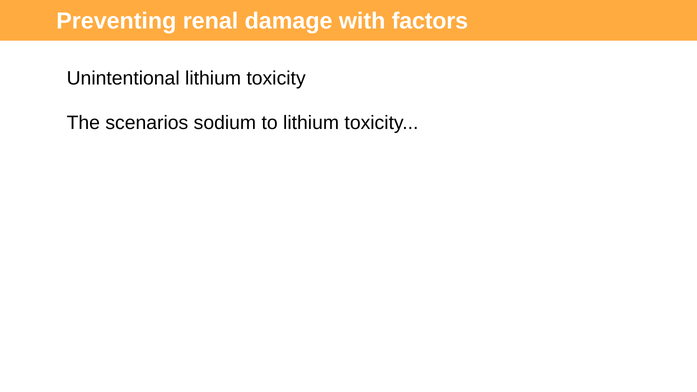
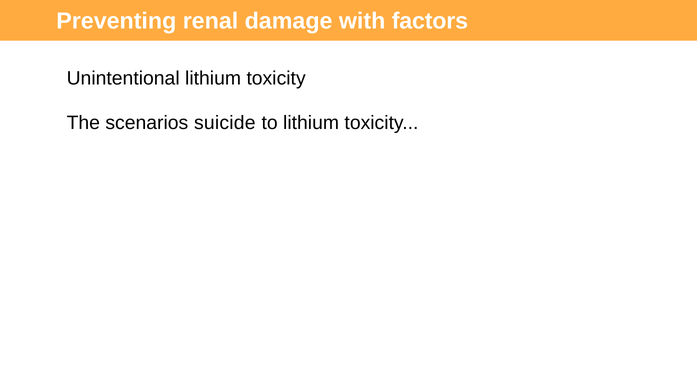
sodium: sodium -> suicide (225, 123)
